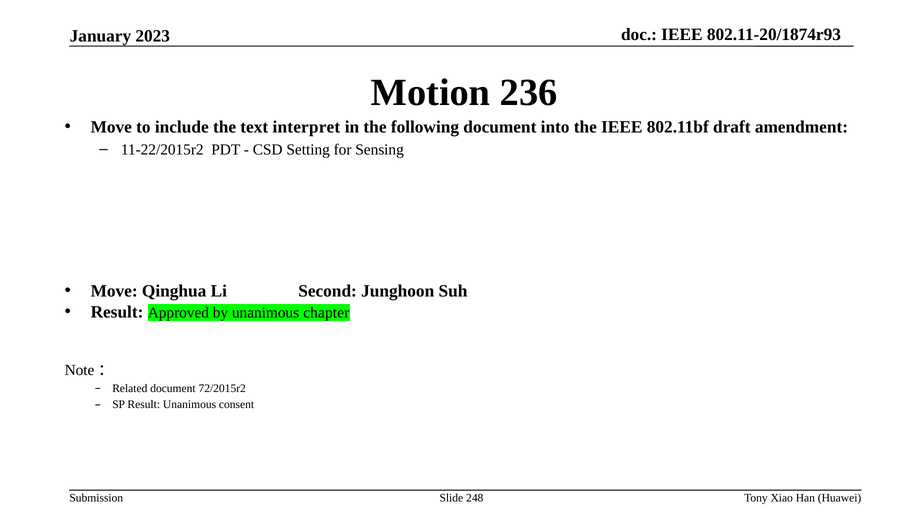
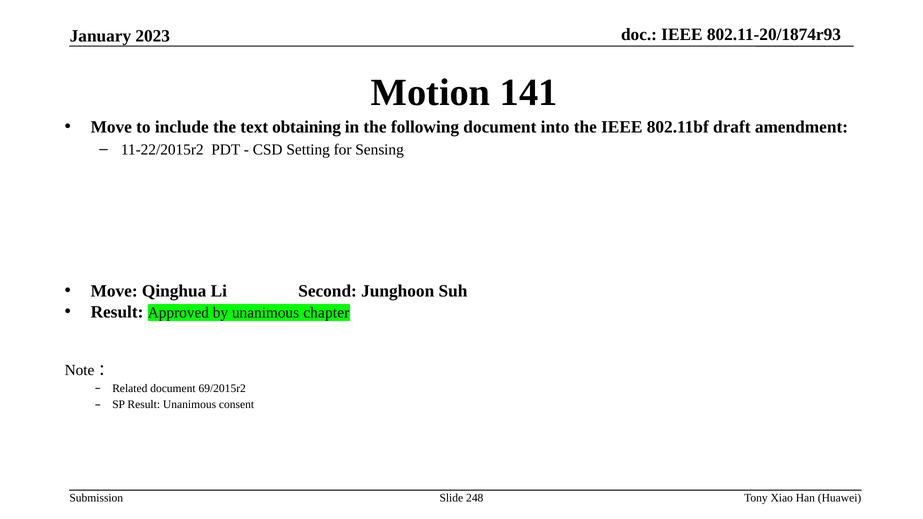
236: 236 -> 141 (529, 93)
interpret: interpret -> obtaining (307, 127)
72/2015r2: 72/2015r2 -> 69/2015r2 (222, 388)
